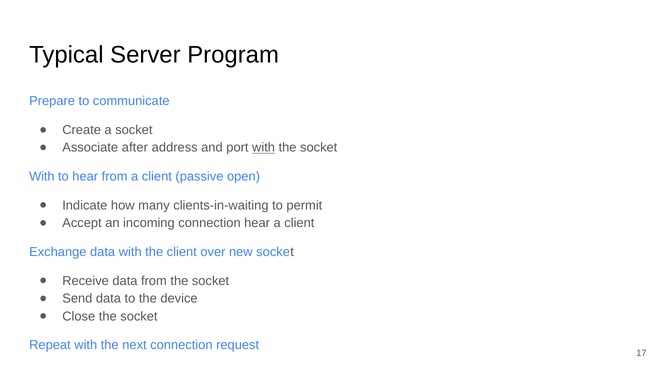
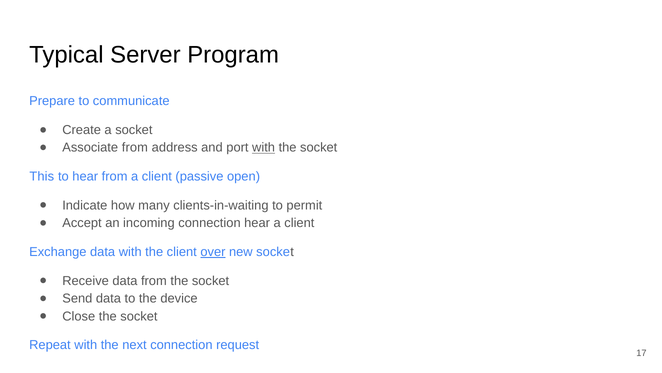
Associate after: after -> from (135, 147)
With: With -> This (42, 176)
over underline: none -> present (213, 252)
